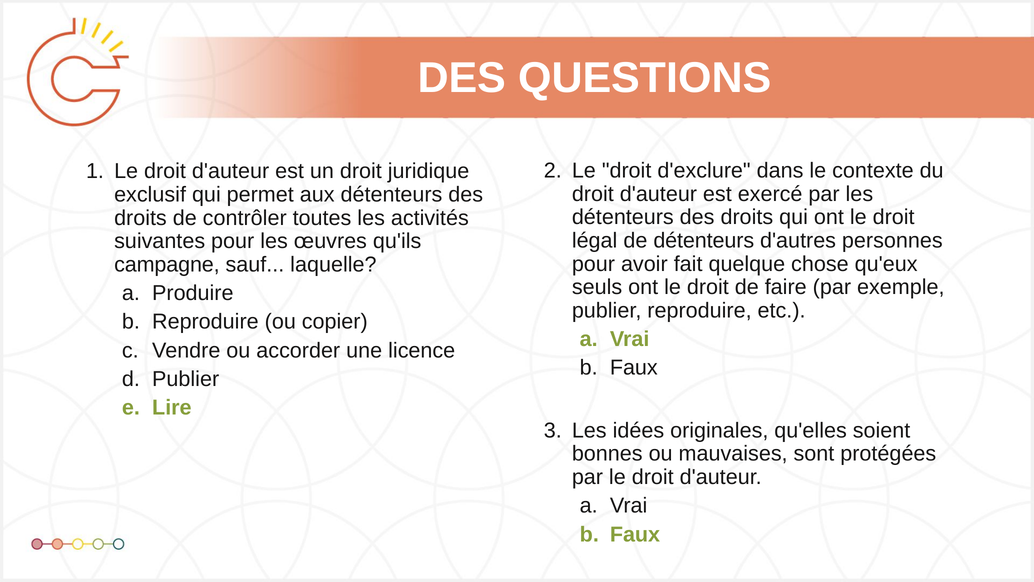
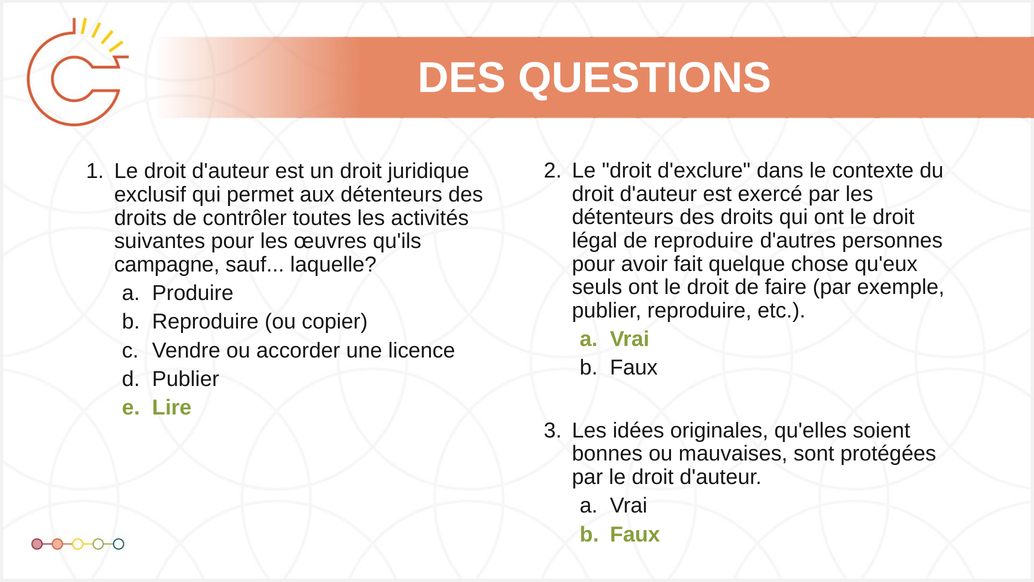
de détenteurs: détenteurs -> reproduire (704, 240)
